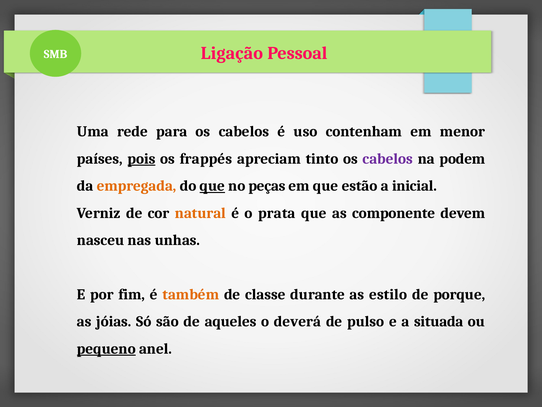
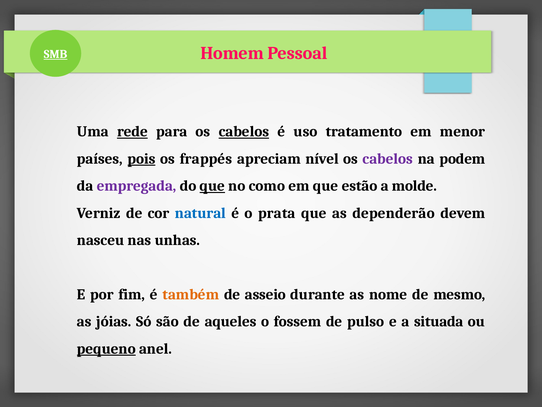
Ligação: Ligação -> Homem (232, 53)
SMB underline: none -> present (56, 54)
rede underline: none -> present (132, 131)
cabelos underline: none -> present (244, 131)
contenham: contenham -> tratamento (364, 131)
tinto: tinto -> nível (322, 159)
empregada colour: orange -> purple (137, 186)
peças: peças -> como (267, 186)
inicial: inicial -> molde (414, 186)
natural colour: orange -> blue (200, 213)
componente: componente -> dependerão (394, 213)
classe: classe -> asseio (265, 294)
estilo: estilo -> nome (388, 294)
porque: porque -> mesmo (459, 294)
deverá: deverá -> fossem (298, 321)
